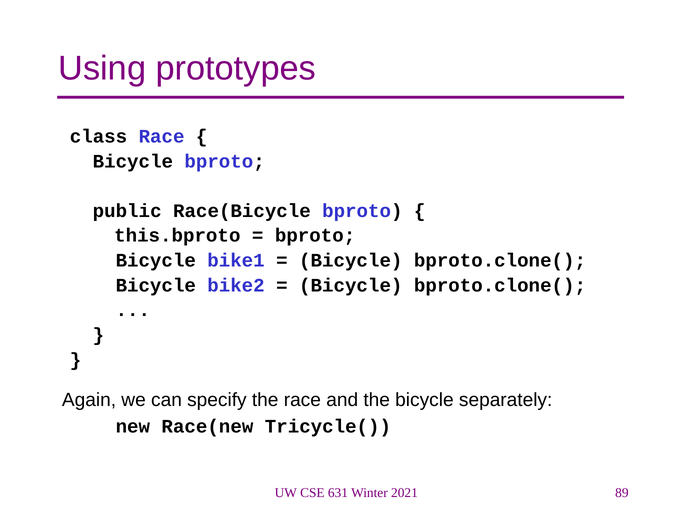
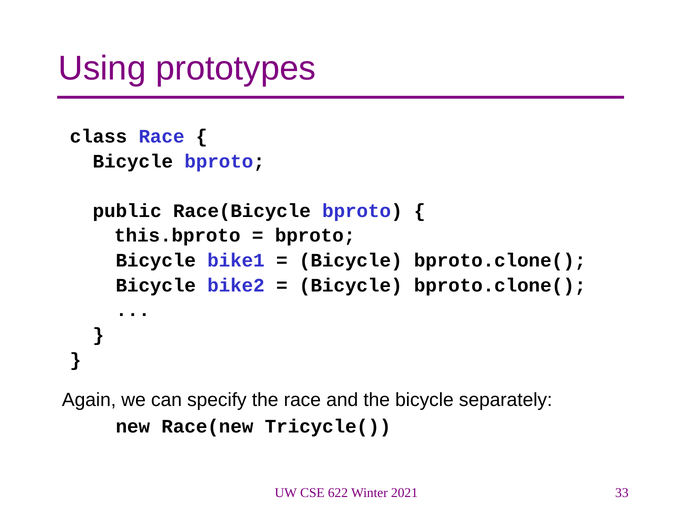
631: 631 -> 622 (338, 493)
89: 89 -> 33 (622, 493)
